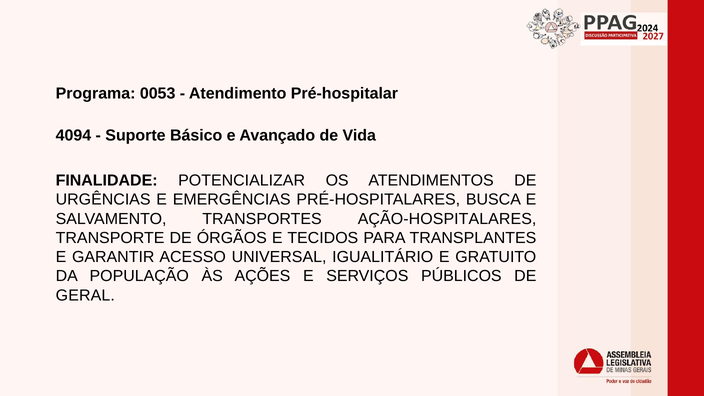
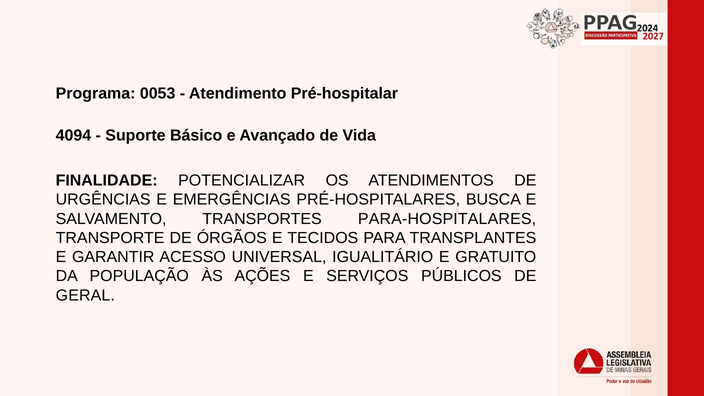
AÇÃO-HOSPITALARES: AÇÃO-HOSPITALARES -> PARA-HOSPITALARES (447, 219)
